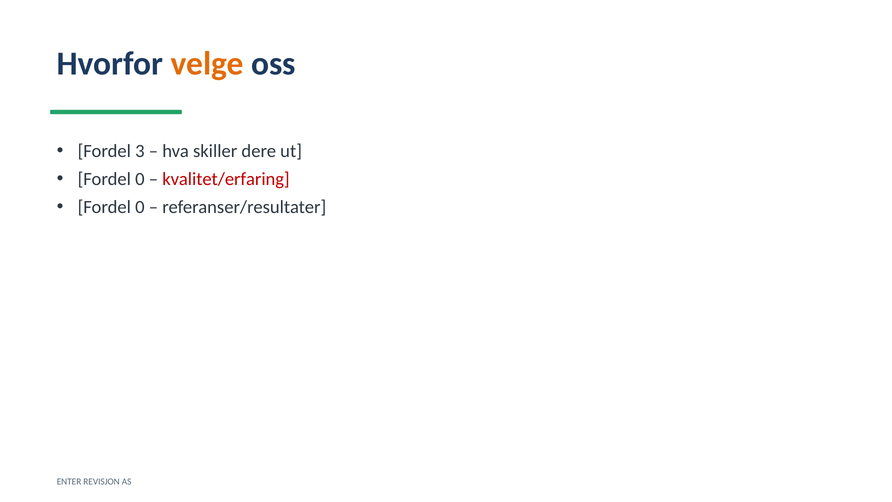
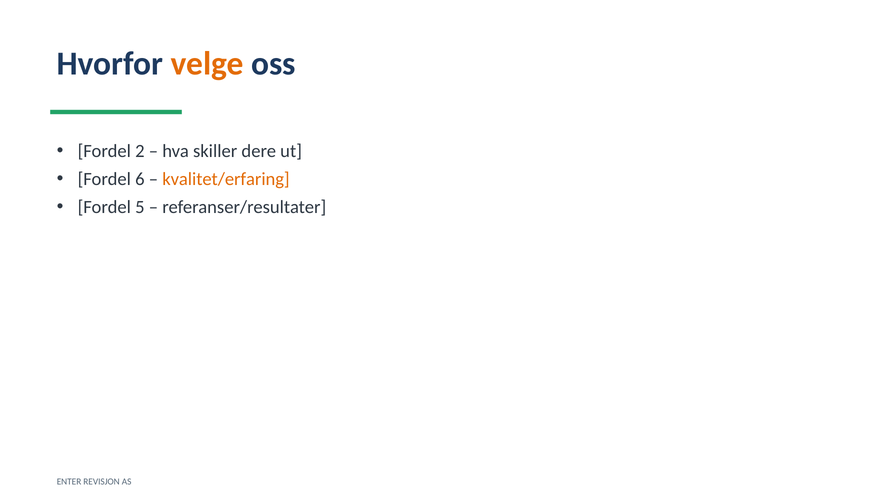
3: 3 -> 2 (140, 151)
0: 0 -> 6 (140, 179)
kvalitet/erfaring colour: red -> orange (226, 179)
0: 0 -> 5 (140, 207)
